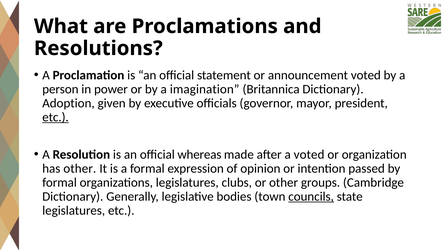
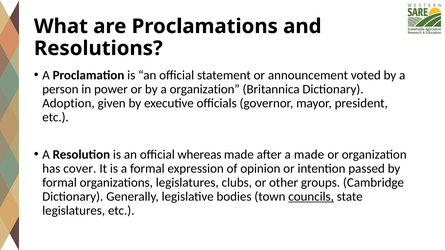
a imagination: imagination -> organization (205, 89)
etc underline: present -> none (56, 117)
a voted: voted -> made (309, 155)
has other: other -> cover (80, 169)
